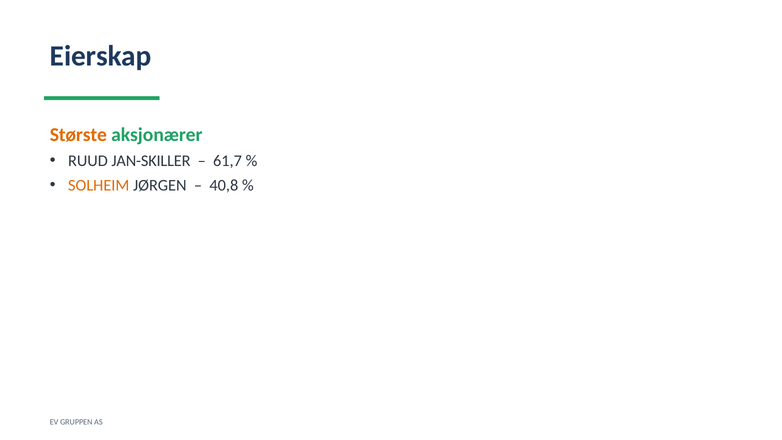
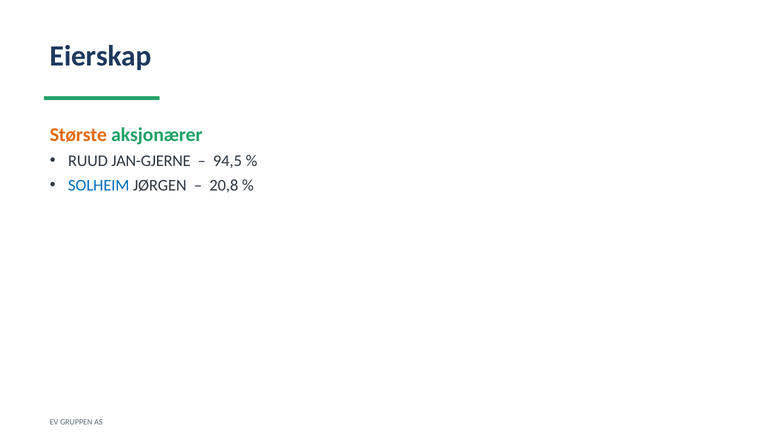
JAN-SKILLER: JAN-SKILLER -> JAN-GJERNE (151, 161)
61,7: 61,7 -> 94,5 (228, 161)
SOLHEIM colour: orange -> blue (99, 185)
40,8: 40,8 -> 20,8 (224, 185)
